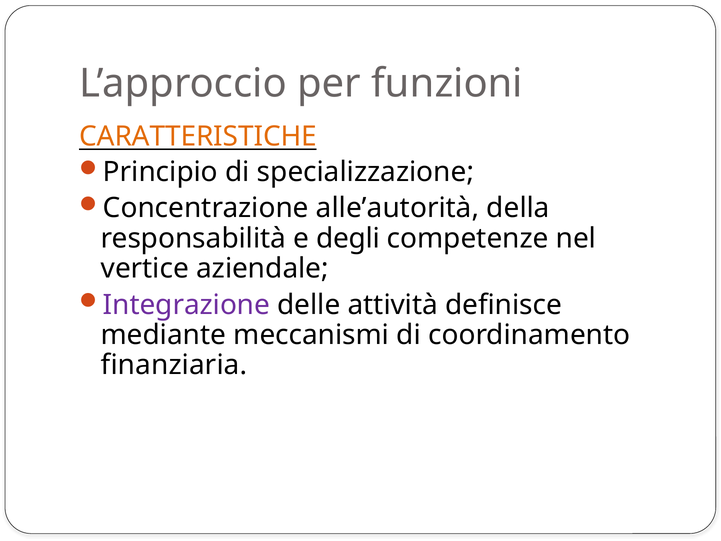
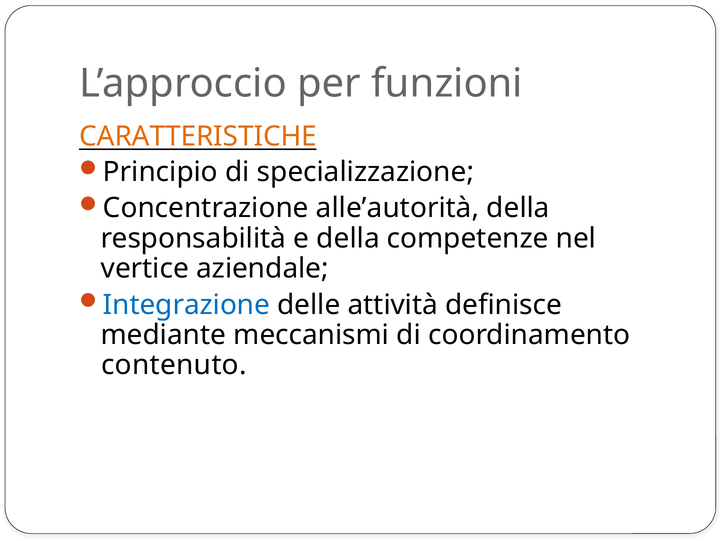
e degli: degli -> della (348, 238)
Integrazione colour: purple -> blue (186, 305)
finanziaria: finanziaria -> contenuto (174, 365)
